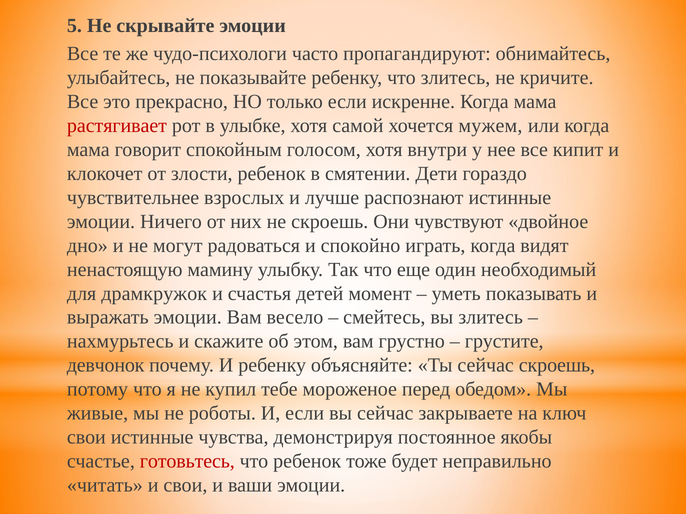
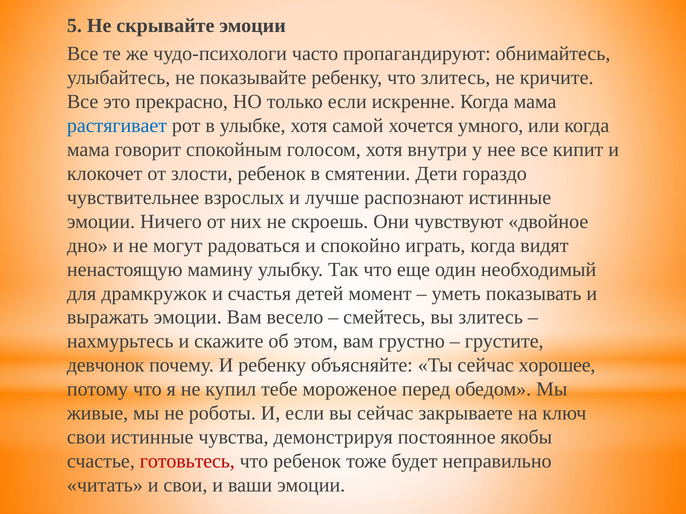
растягивает colour: red -> blue (117, 126)
мужем: мужем -> умного (491, 126)
сейчас скроешь: скроешь -> хорошее (557, 366)
